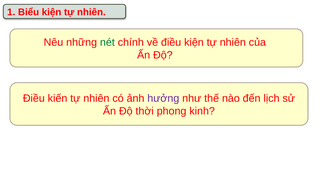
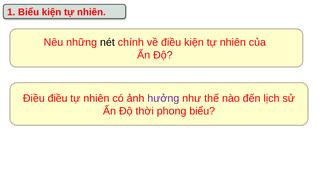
nét colour: green -> black (107, 42)
Điều kiến: kiến -> điều (58, 98)
phong kinh: kinh -> biểu (202, 111)
